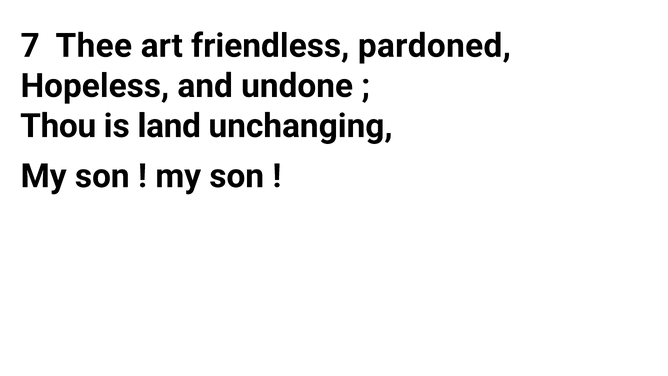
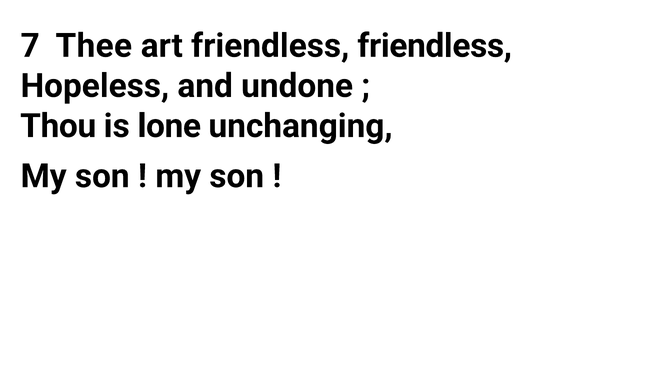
friendless pardoned: pardoned -> friendless (435, 46)
land: land -> lone (169, 126)
